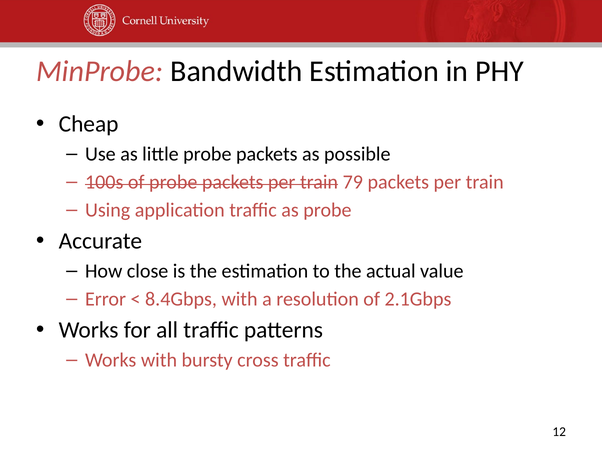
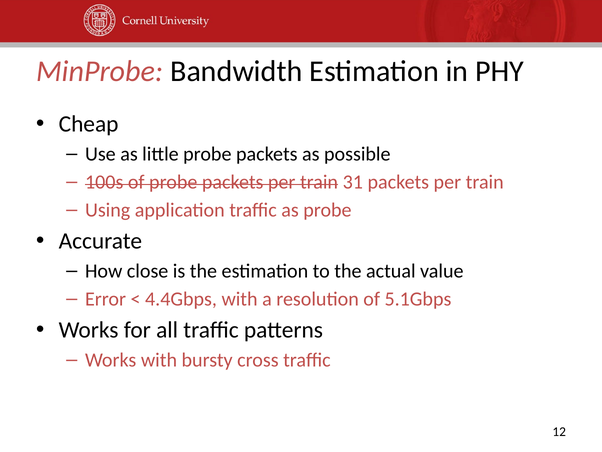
79: 79 -> 31 (353, 182)
8.4Gbps: 8.4Gbps -> 4.4Gbps (181, 299)
2.1Gbps: 2.1Gbps -> 5.1Gbps (418, 299)
